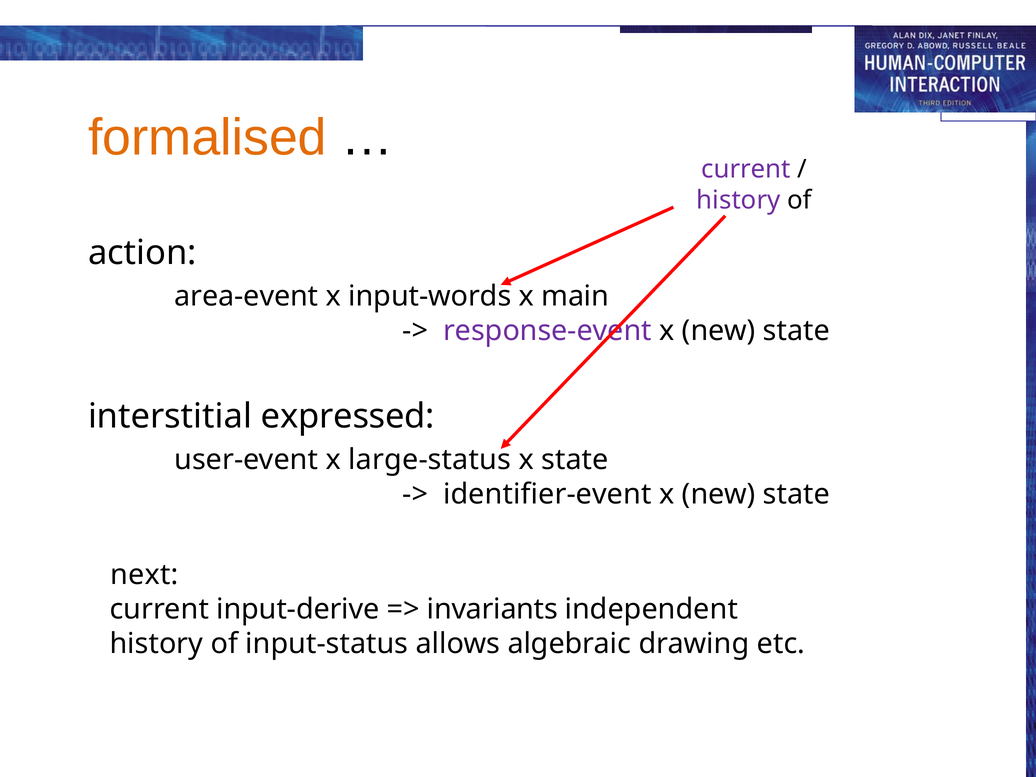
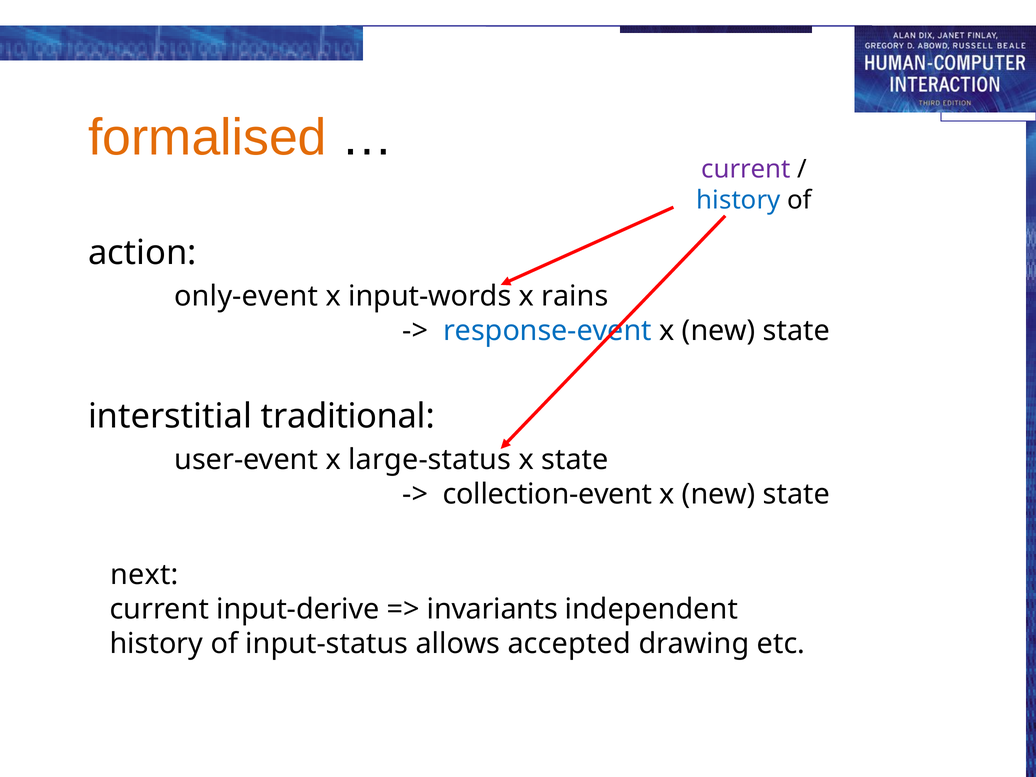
history colour: purple -> blue (738, 200)
area-event: area-event -> only-event (246, 296)
main: main -> rains (575, 296)
response-event colour: purple -> blue (547, 331)
expressed: expressed -> traditional (348, 416)
identifier-event: identifier-event -> collection-event (548, 494)
algebraic: algebraic -> accepted (569, 644)
